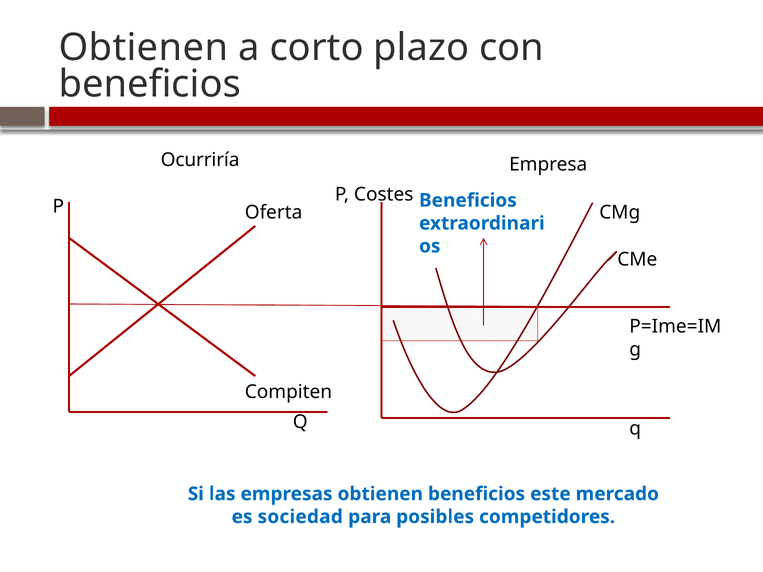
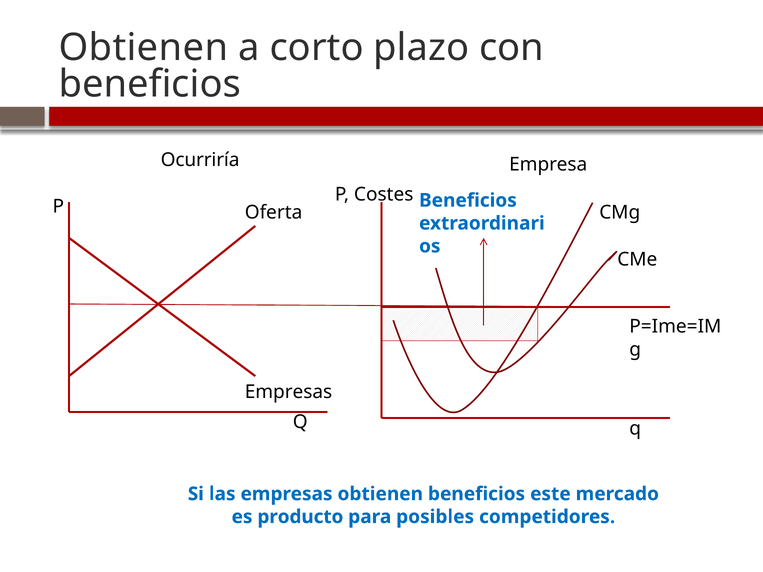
Compiten: Compiten -> Empresas (288, 392)
sociedad: sociedad -> producto (300, 517)
